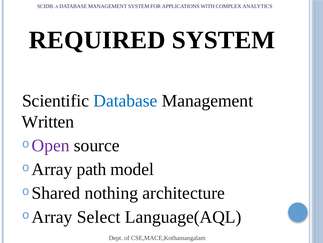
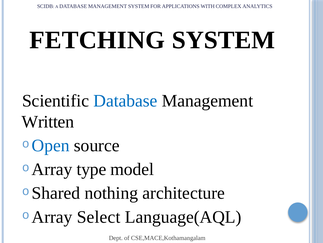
REQUIRED: REQUIRED -> FETCHING (97, 40)
Open colour: purple -> blue (51, 145)
path: path -> type (91, 169)
